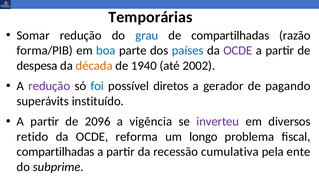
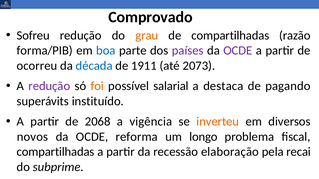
Temporárias: Temporárias -> Comprovado (151, 17)
Somar: Somar -> Sofreu (33, 35)
grau colour: blue -> orange (147, 35)
países colour: blue -> purple (188, 51)
despesa: despesa -> ocorreu (37, 66)
década colour: orange -> blue (94, 66)
1940: 1940 -> 1911 (144, 66)
2002: 2002 -> 2073 (199, 66)
foi colour: blue -> orange (97, 86)
diretos: diretos -> salarial (171, 86)
gerador: gerador -> destaca (223, 86)
2096: 2096 -> 2068 (98, 122)
inverteu colour: purple -> orange (218, 122)
retido: retido -> novos (32, 137)
cumulativa: cumulativa -> elaboração (230, 152)
ente: ente -> recai (299, 152)
